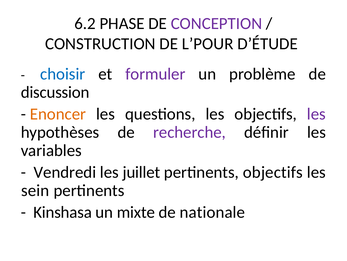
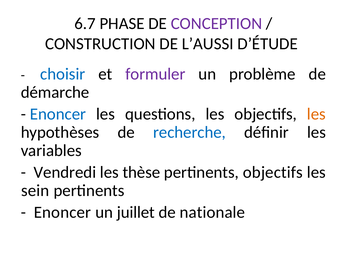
6.2: 6.2 -> 6.7 (85, 23)
L’POUR: L’POUR -> L’AUSSI (208, 44)
discussion: discussion -> démarche (55, 92)
Enoncer colour: orange -> blue (58, 114)
les colour: purple -> orange (316, 114)
recherche colour: purple -> blue (190, 132)
juillet: juillet -> thèse (141, 172)
Kinshasa: Kinshasa -> Enoncer (62, 212)
mixte: mixte -> juillet (136, 212)
